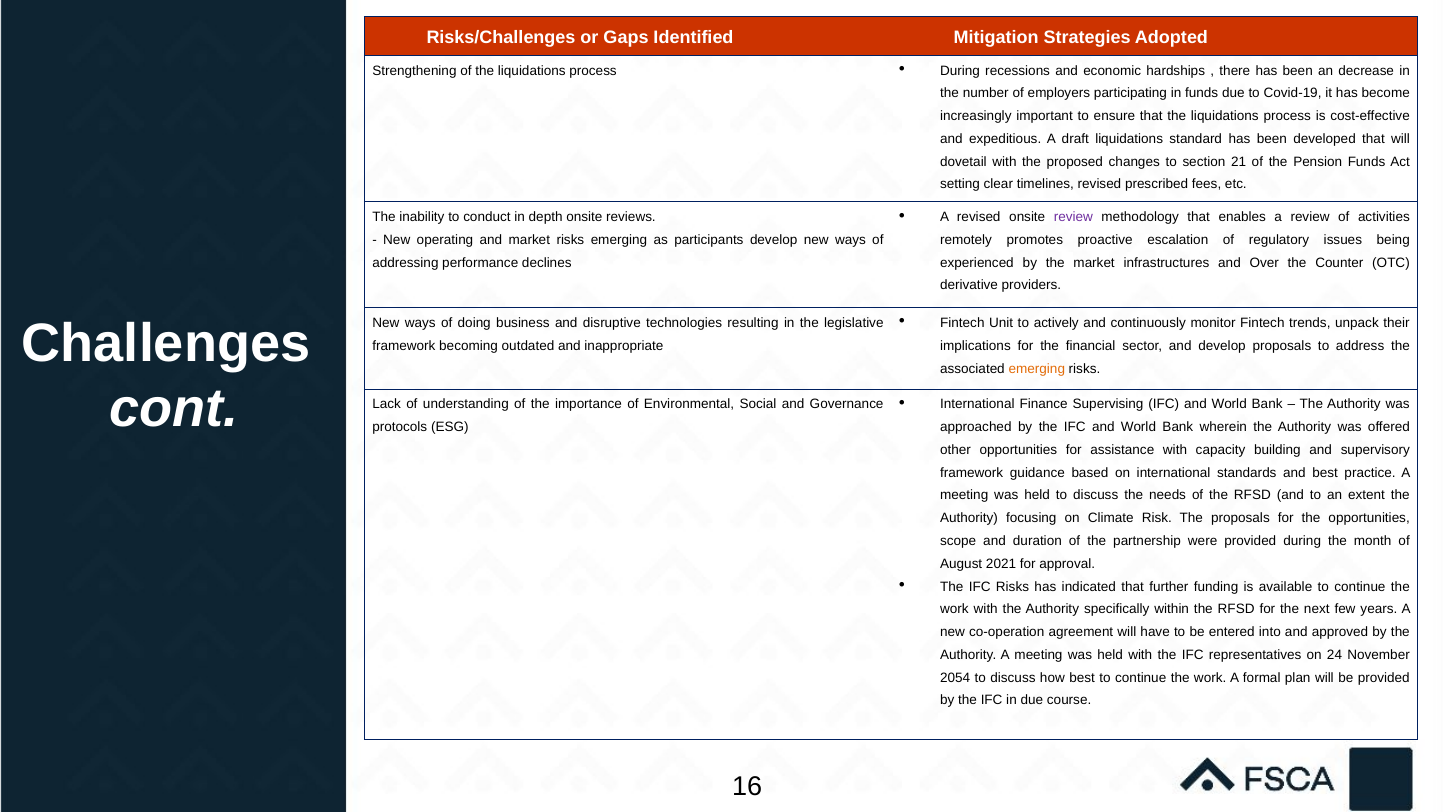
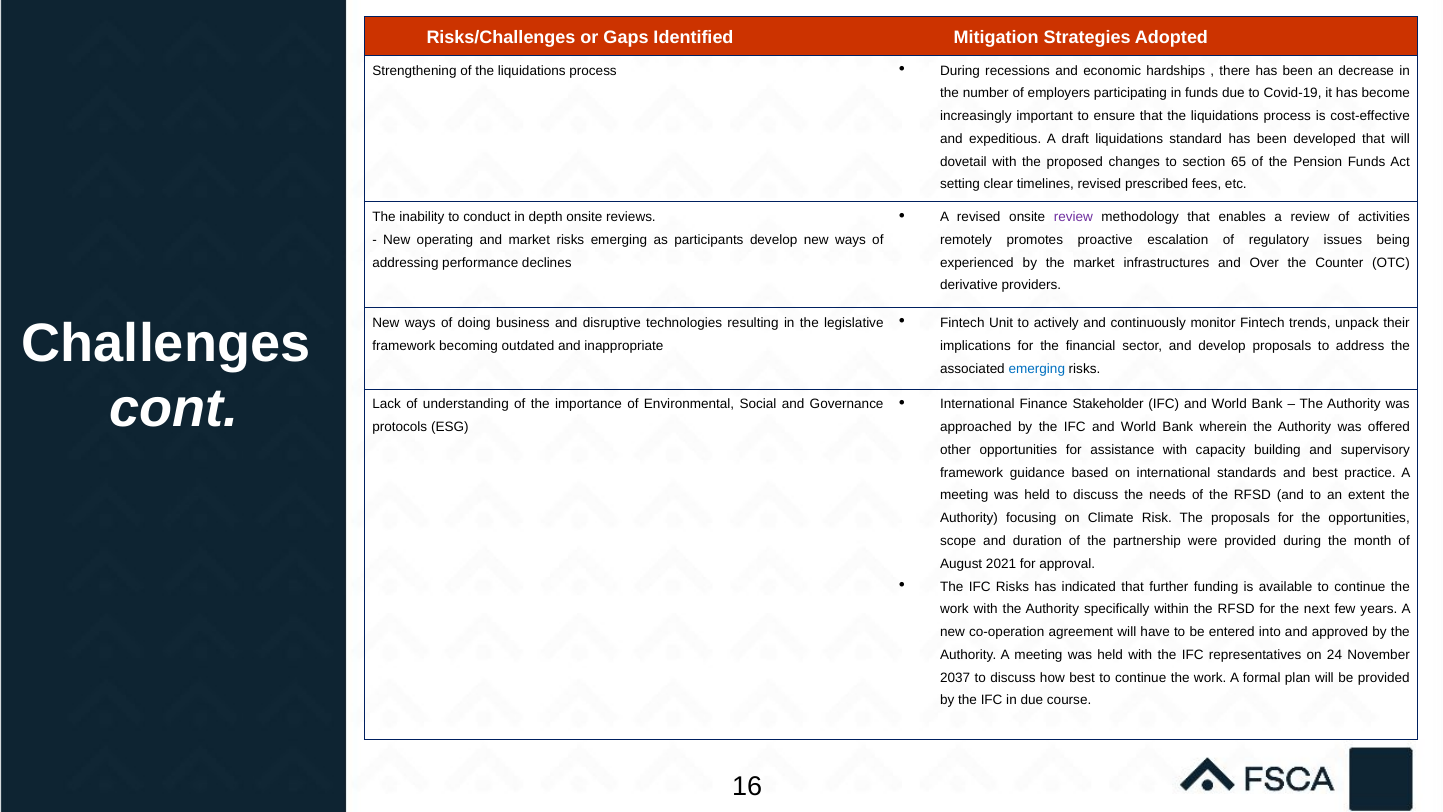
21: 21 -> 65 (1239, 162)
emerging colour: orange -> blue (1037, 368)
Supervising: Supervising -> Stakeholder (1108, 404)
2054: 2054 -> 2037 (955, 677)
